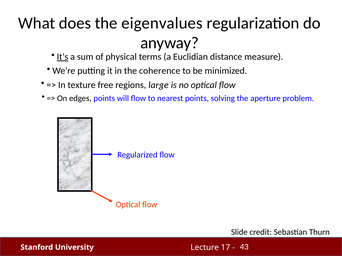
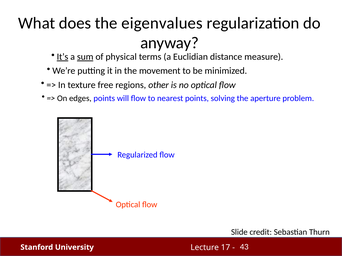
sum underline: none -> present (85, 57)
coherence: coherence -> movement (160, 71)
large: large -> other (159, 85)
